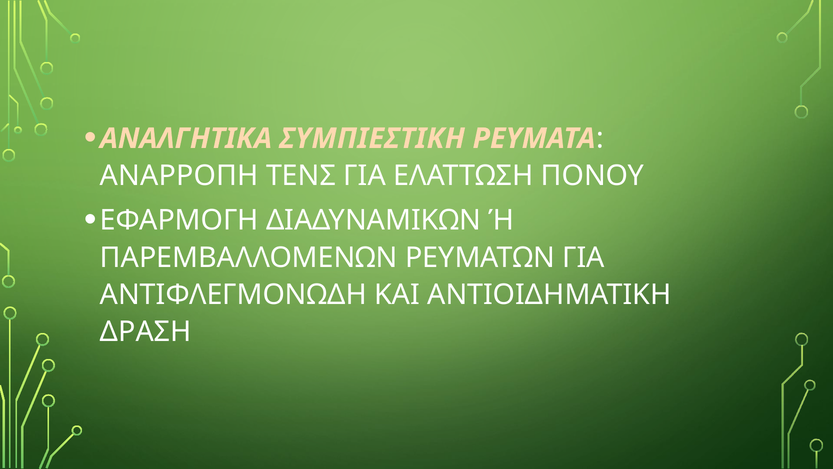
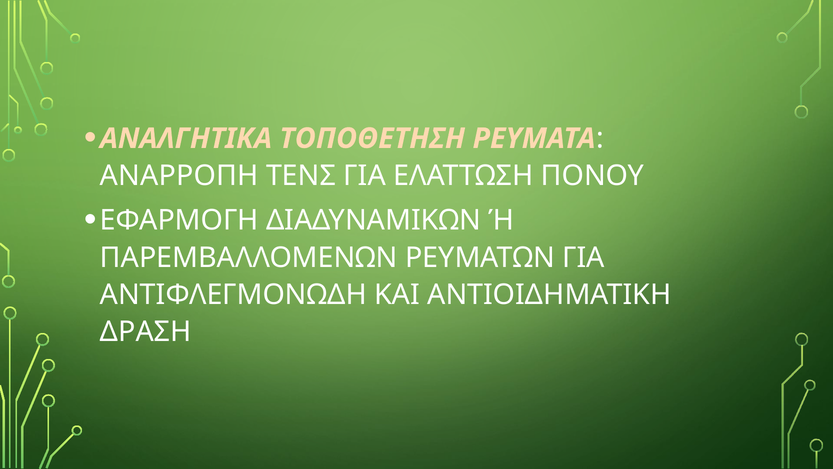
ΣΥΜΠΙΕΣΤΙΚΗ: ΣΥΜΠΙΕΣΤΙΚΗ -> ΤΟΠΟΘΕΤΗΣΗ (372, 138)
